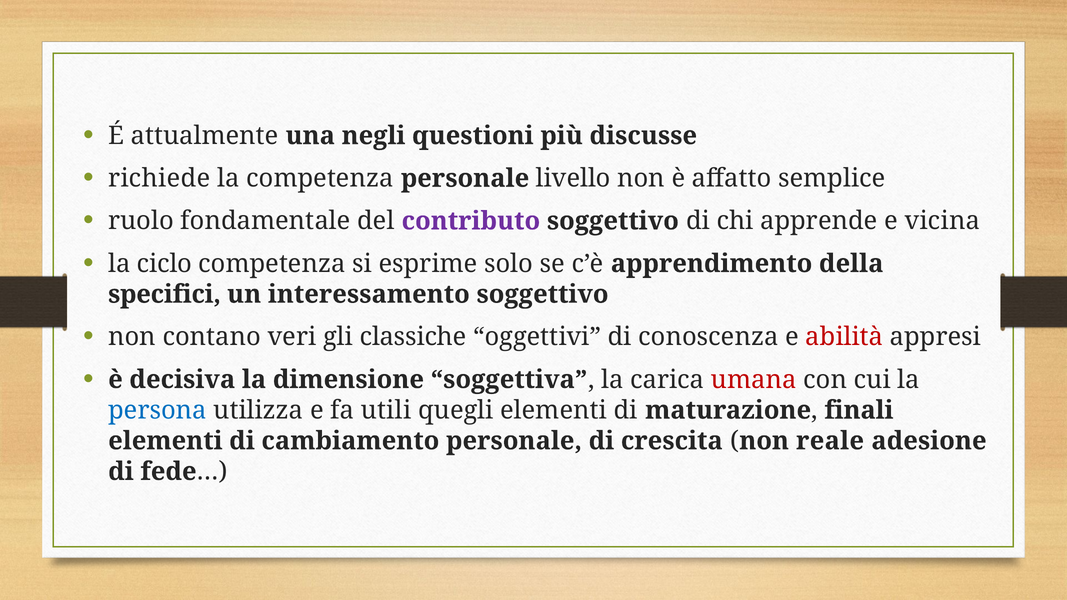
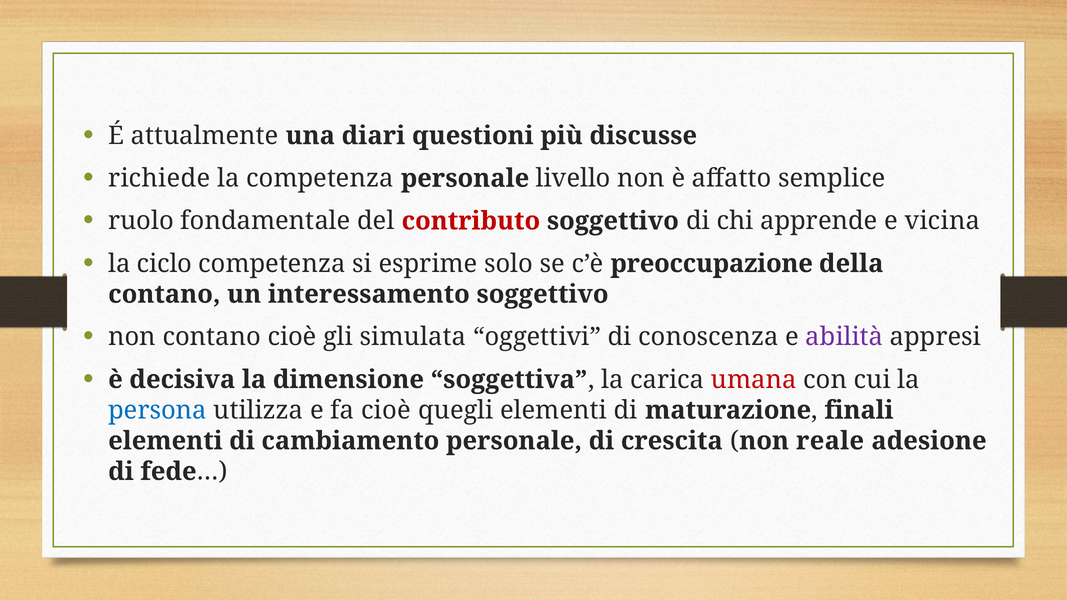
negli: negli -> diari (373, 136)
contributo colour: purple -> red (471, 221)
apprendimento: apprendimento -> preoccupazione (712, 264)
specifici: specifici -> contano (164, 294)
contano veri: veri -> cioè (292, 337)
classiche: classiche -> simulata (413, 337)
abilità colour: red -> purple (844, 337)
fa utili: utili -> cioè (386, 410)
